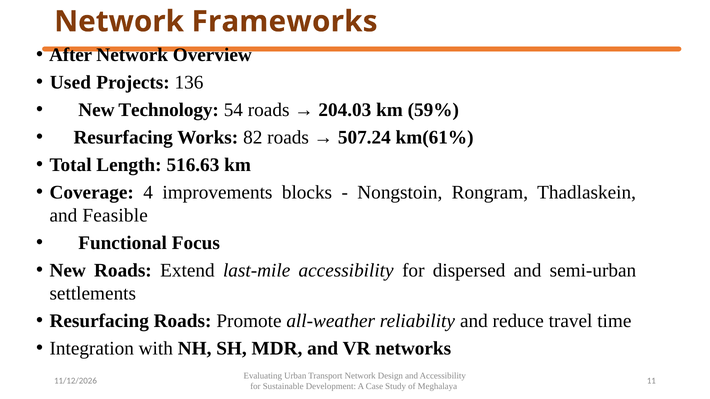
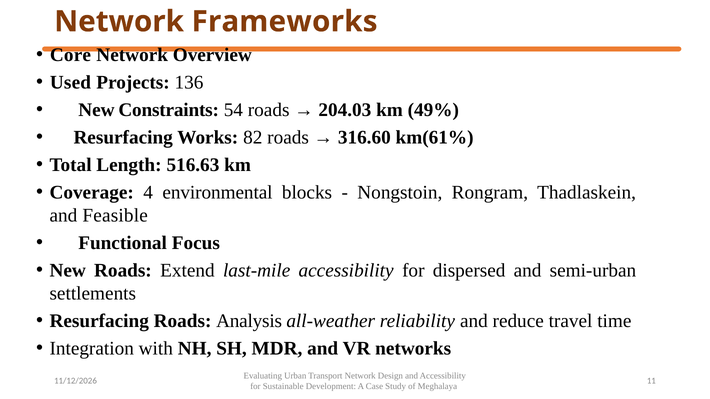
After: After -> Core (70, 55)
Technology: Technology -> Constraints (169, 110)
59%: 59% -> 49% (433, 110)
507.24: 507.24 -> 316.60 (364, 138)
improvements: improvements -> environmental (217, 193)
Promote: Promote -> Analysis (249, 321)
